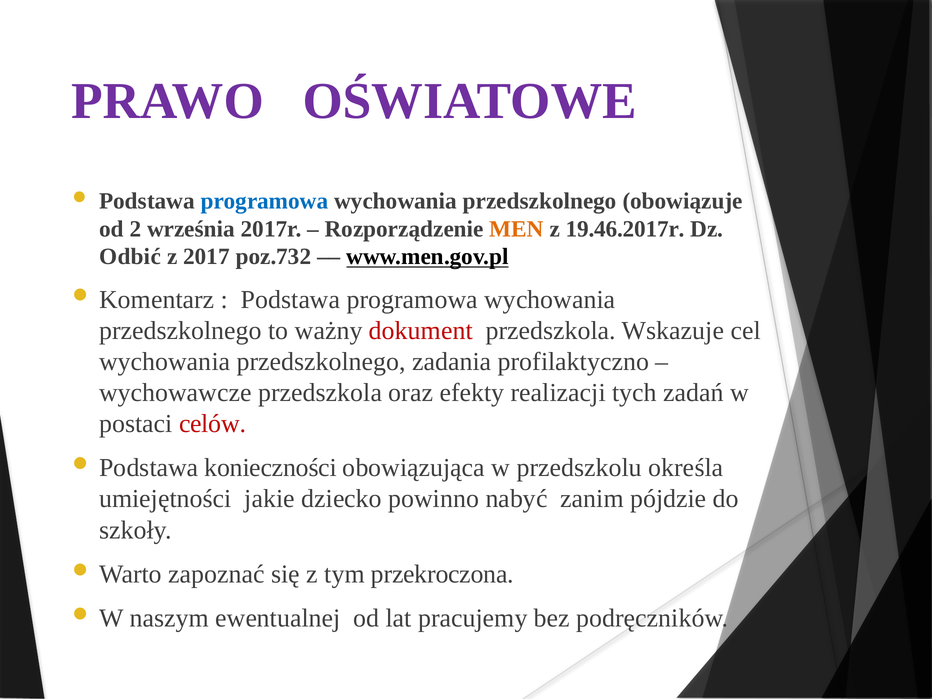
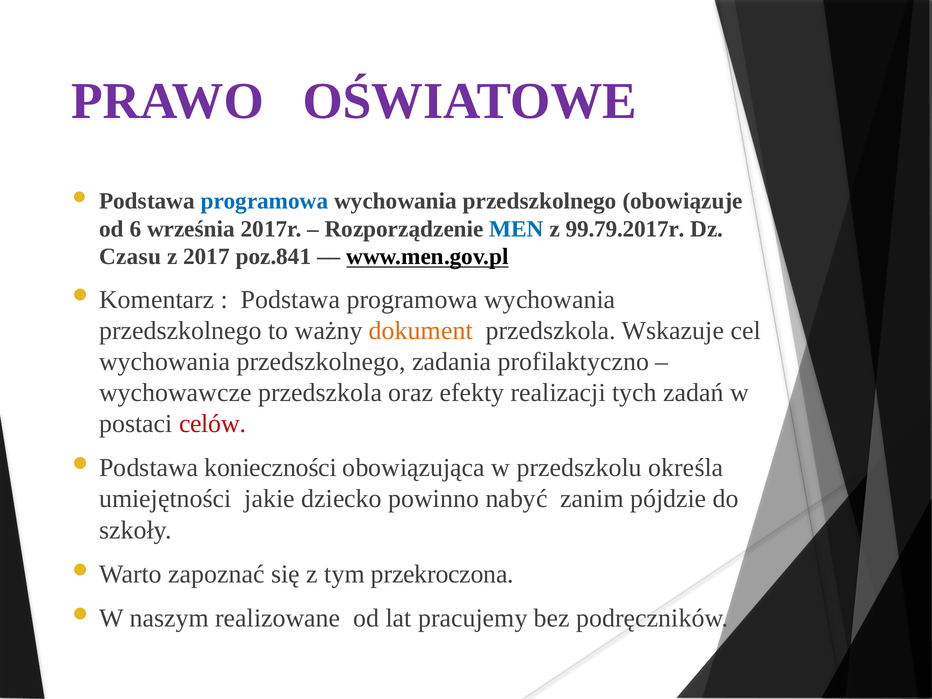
2: 2 -> 6 (135, 229)
MEN colour: orange -> blue (517, 229)
19.46.2017r: 19.46.2017r -> 99.79.2017r (625, 229)
Odbić: Odbić -> Czasu (130, 257)
poz.732: poz.732 -> poz.841 (273, 257)
dokument colour: red -> orange (421, 331)
ewentualnej: ewentualnej -> realizowane (278, 618)
